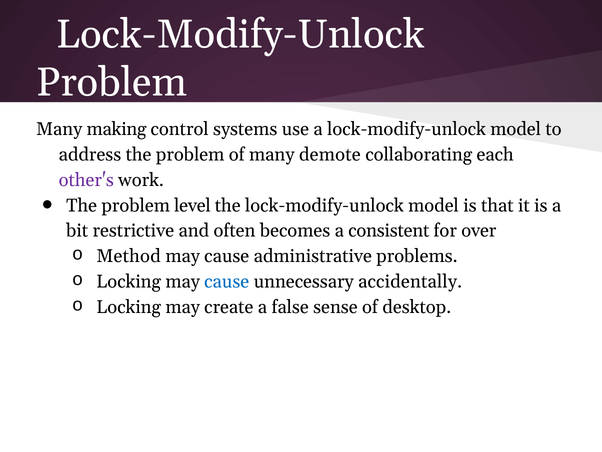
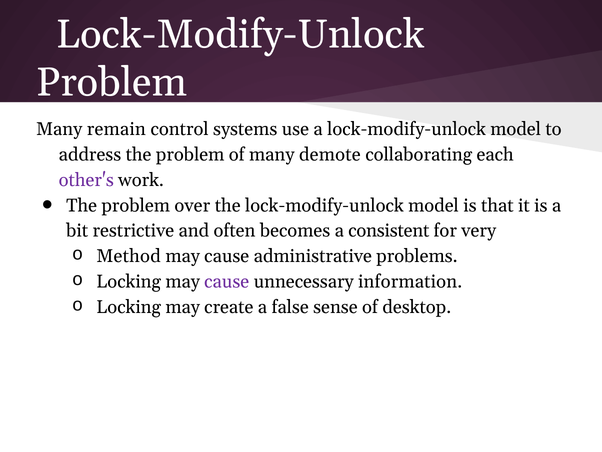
making: making -> remain (116, 129)
level: level -> over (192, 205)
over: over -> very (479, 231)
cause colour: blue -> purple (227, 281)
accidentally: accidentally -> information (410, 281)
